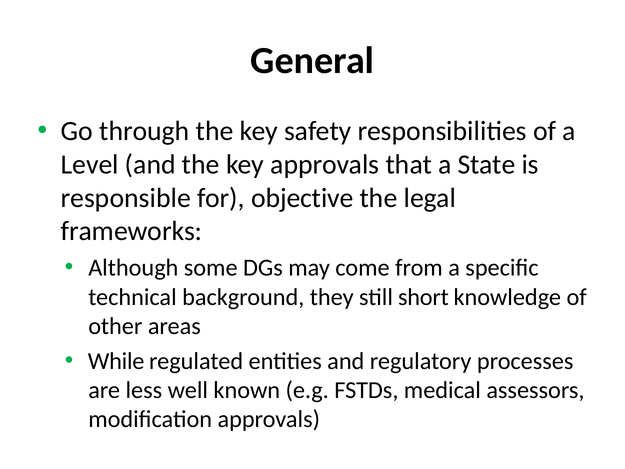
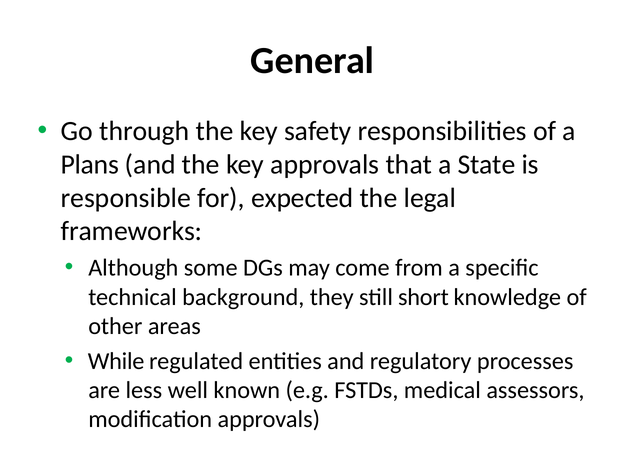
Level: Level -> Plans (90, 164)
objective: objective -> expected (302, 198)
